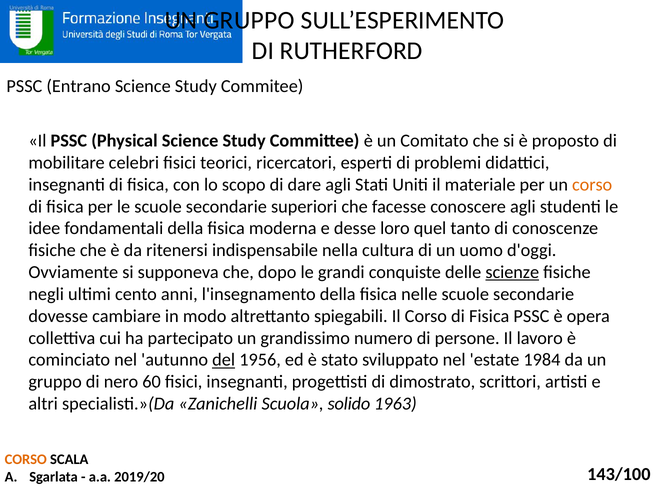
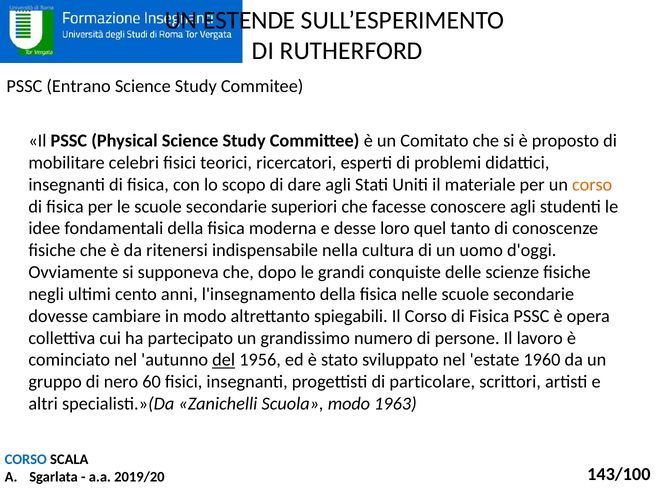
GRUPPO: GRUPPO -> ESTENDE (249, 20)
scienze underline: present -> none (512, 272)
1984: 1984 -> 1960 (542, 360)
dimostrato: dimostrato -> particolare (432, 382)
Scuola solido: solido -> modo (349, 404)
CORSO colour: orange -> blue (26, 459)
